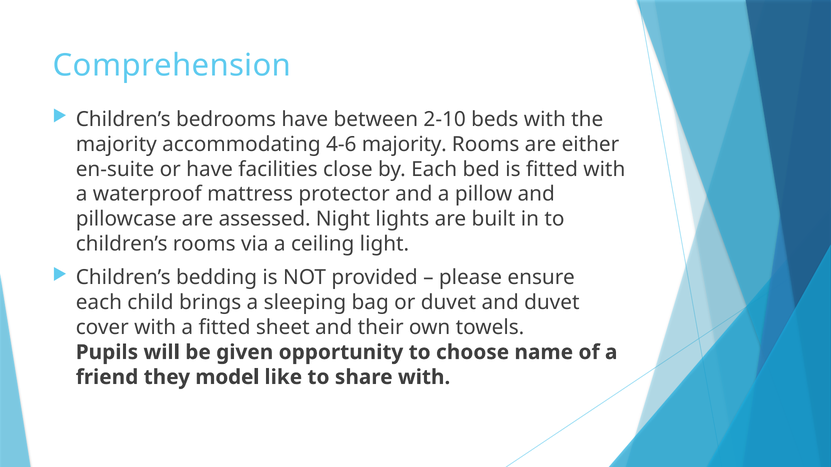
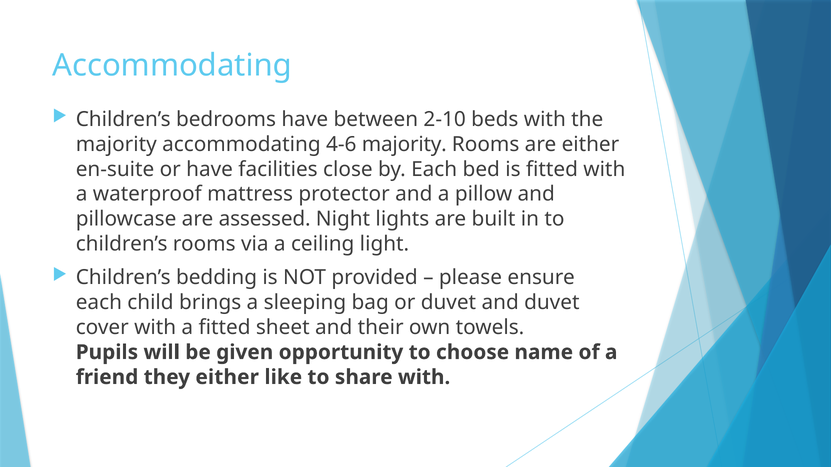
Comprehension: Comprehension -> Accommodating (172, 66)
they model: model -> either (227, 377)
